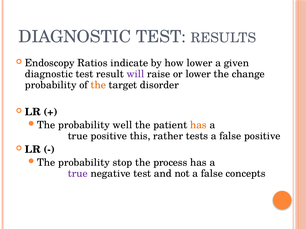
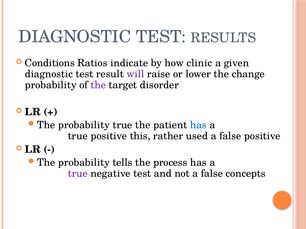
Endoscopy: Endoscopy -> Conditions (50, 63)
how lower: lower -> clinic (199, 63)
the colour: orange -> purple (98, 85)
probability well: well -> true (122, 125)
has colour: orange -> blue (198, 125)
tests: tests -> used (197, 136)
stop: stop -> tells (122, 163)
